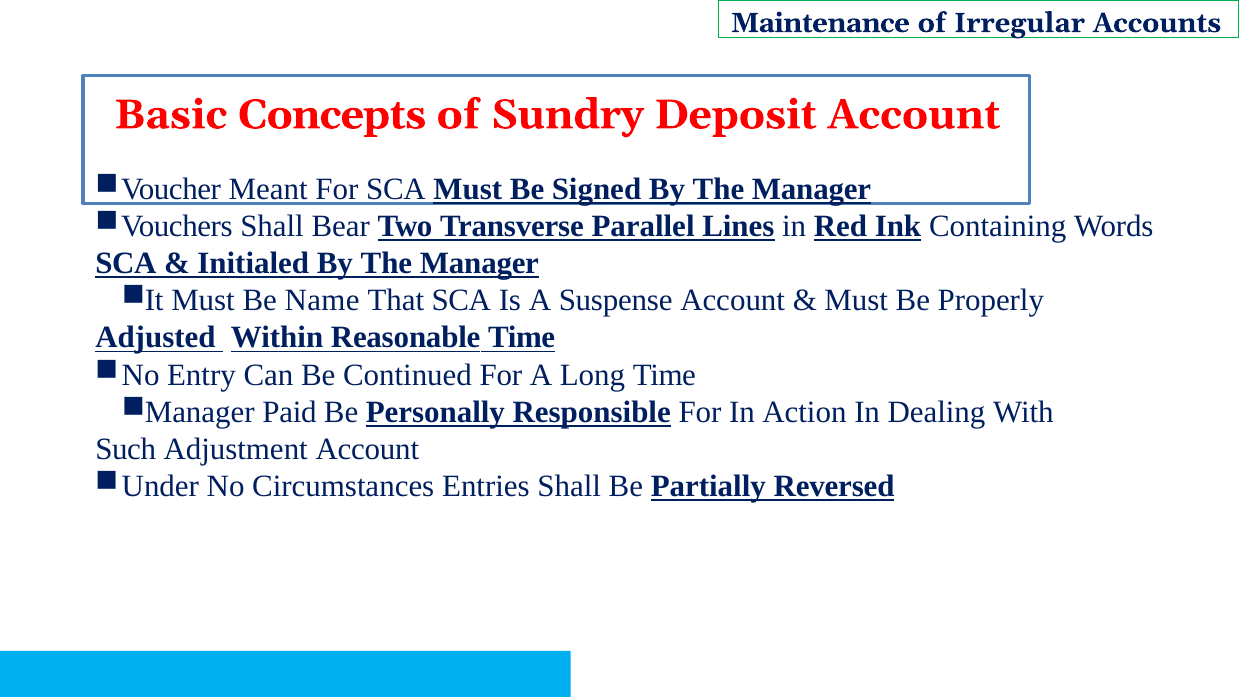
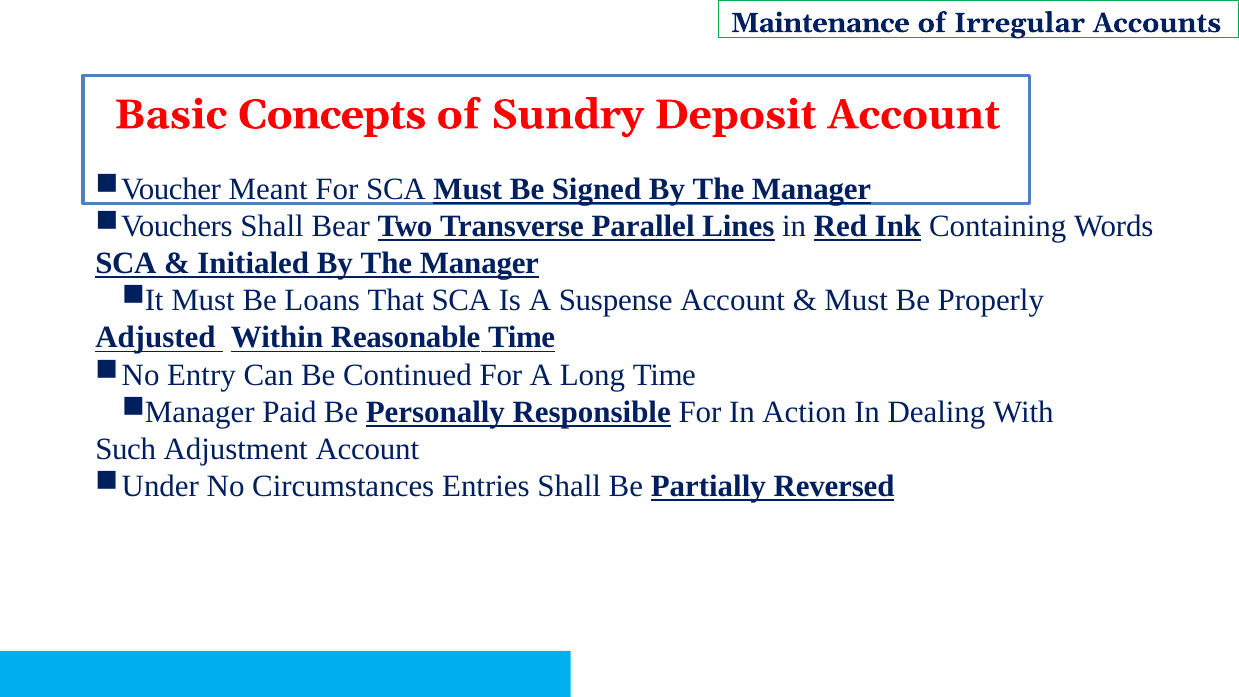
Name: Name -> Loans (322, 301)
